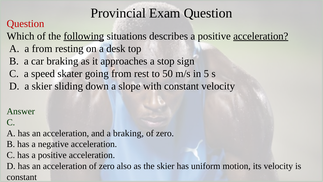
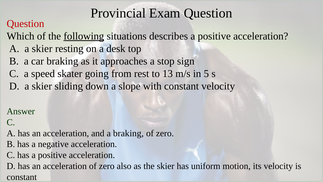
acceleration underline: present -> none (261, 36)
A a from: from -> skier (42, 49)
50: 50 -> 13 (168, 74)
